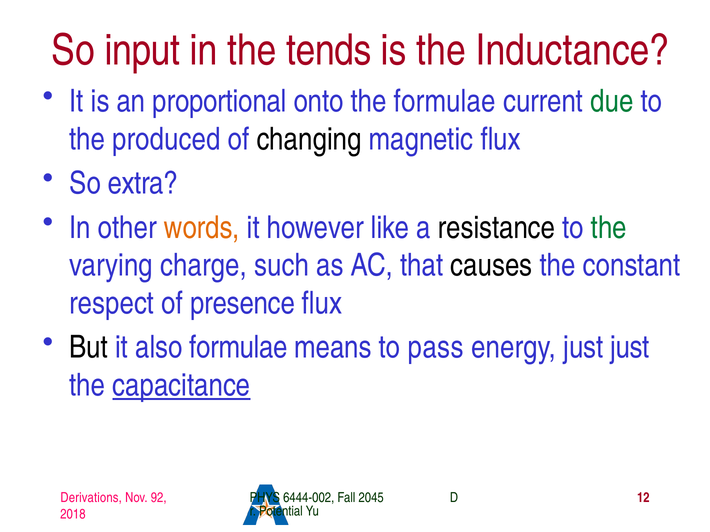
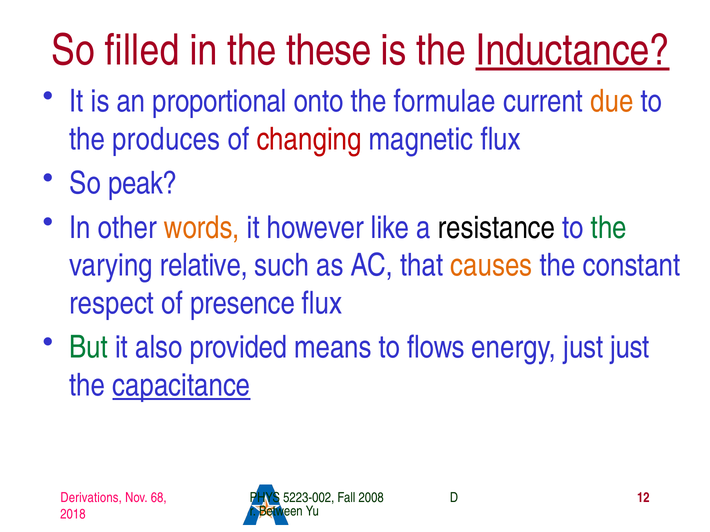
input: input -> filled (142, 50)
tends: tends -> these (329, 50)
Inductance underline: none -> present (573, 50)
due colour: green -> orange (612, 102)
produced: produced -> produces (166, 139)
changing colour: black -> red (309, 139)
extra: extra -> peak (143, 184)
charge: charge -> relative (204, 266)
causes colour: black -> orange (491, 266)
But colour: black -> green (89, 348)
also formulae: formulae -> provided (239, 348)
pass: pass -> flows (436, 348)
92: 92 -> 68 (159, 498)
6444-002: 6444-002 -> 5223-002 (309, 498)
2045: 2045 -> 2008 (371, 498)
Potential: Potential -> Between (281, 512)
